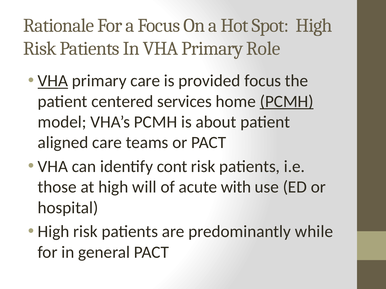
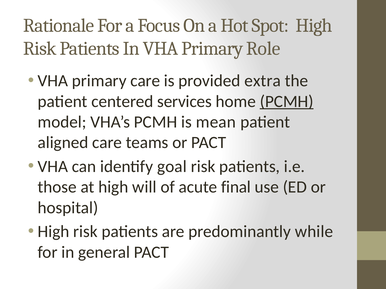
VHA underline: present -> none (53, 81)
provided focus: focus -> extra (263, 81)
about: about -> mean (216, 122)
cont: cont -> goal (172, 167)
with: with -> final (236, 187)
